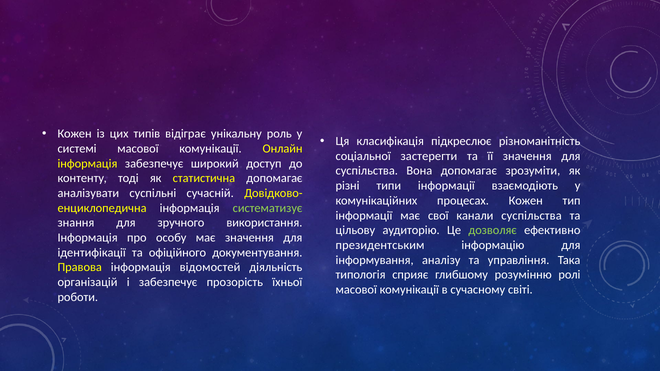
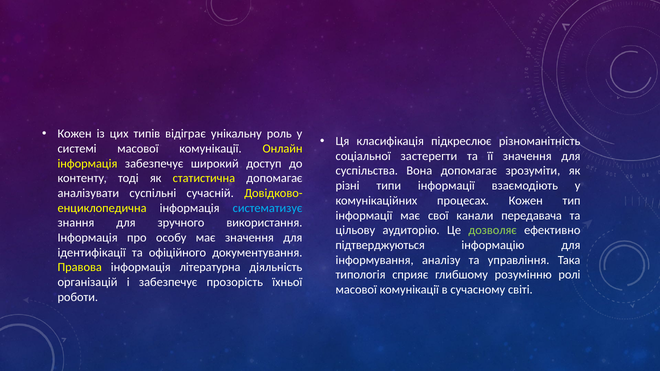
систематизує colour: light green -> light blue (268, 208)
канали суспільства: суспільства -> передавача (532, 216)
президентським: президентським -> підтверджуються (380, 245)
відомостей: відомостей -> літературна (210, 268)
